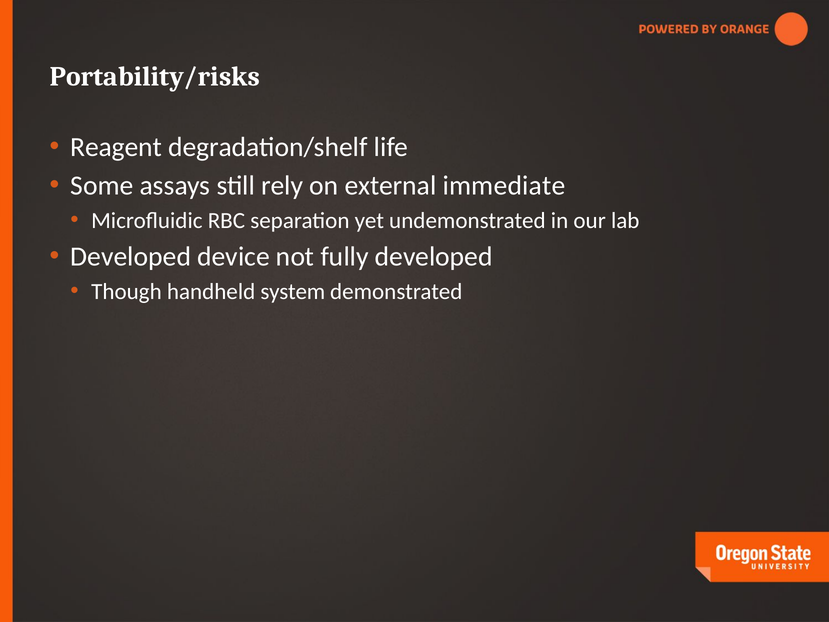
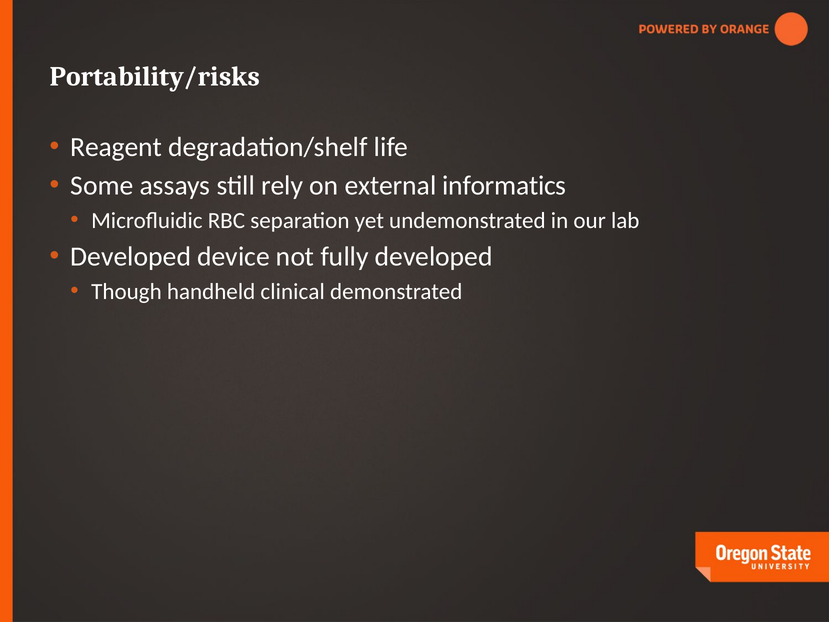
immediate: immediate -> informatics (504, 186)
system: system -> clinical (293, 291)
